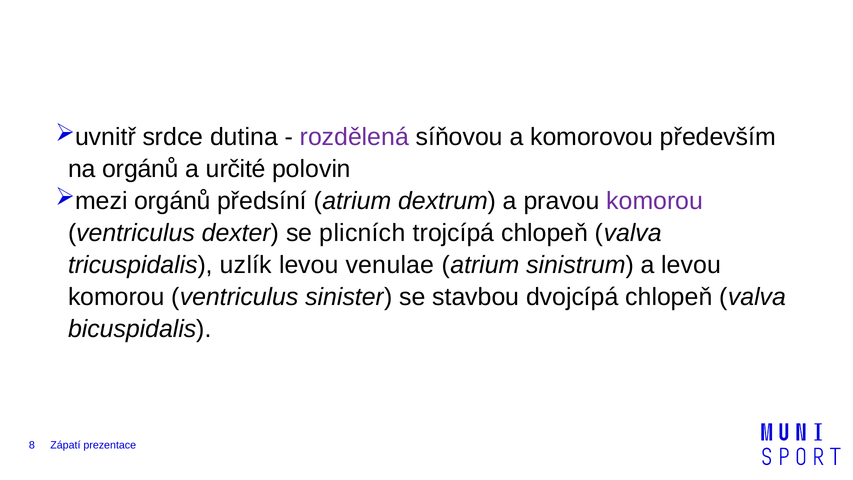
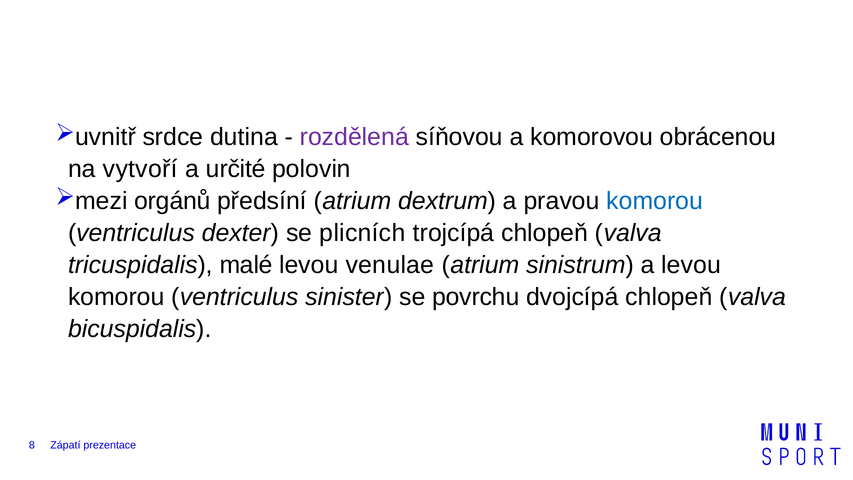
především: především -> obrácenou (718, 137)
na orgánů: orgánů -> vytvoří (140, 169)
komorou colour: purple -> blue (655, 201)
uzlík: uzlík -> malé (246, 265)
stavbou: stavbou -> povrchu (476, 297)
